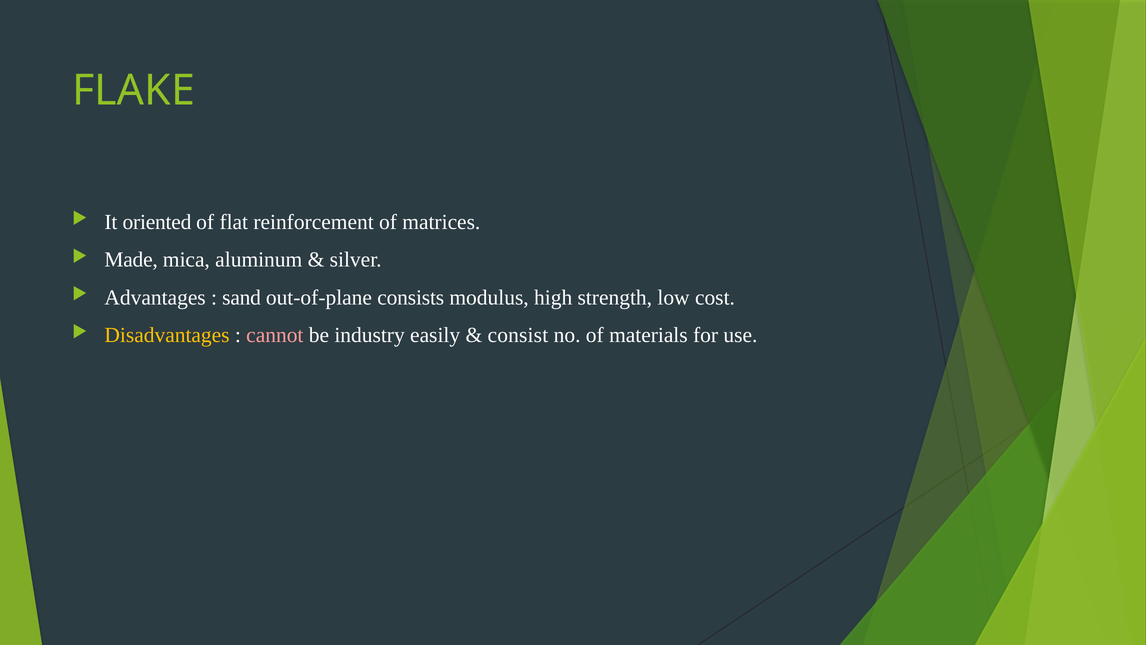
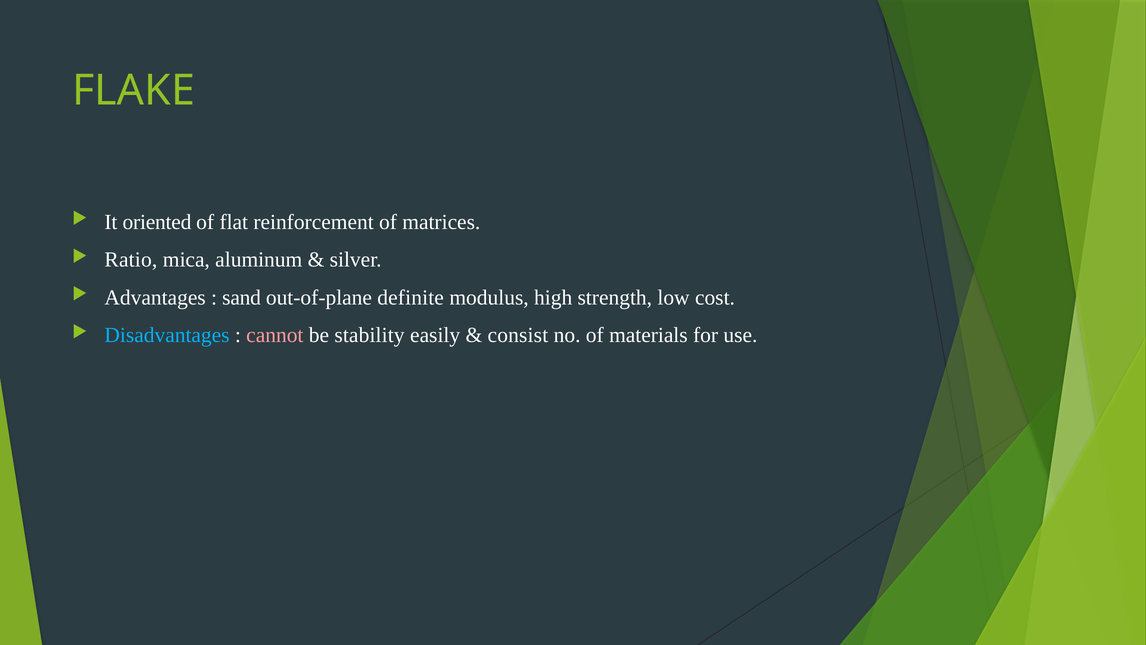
Made: Made -> Ratio (131, 260)
consists: consists -> definite (411, 297)
Disadvantages colour: yellow -> light blue (167, 335)
industry: industry -> stability (370, 335)
